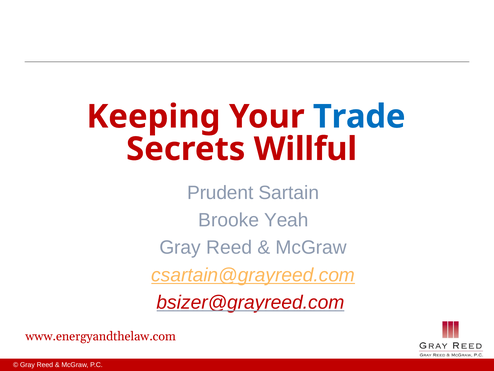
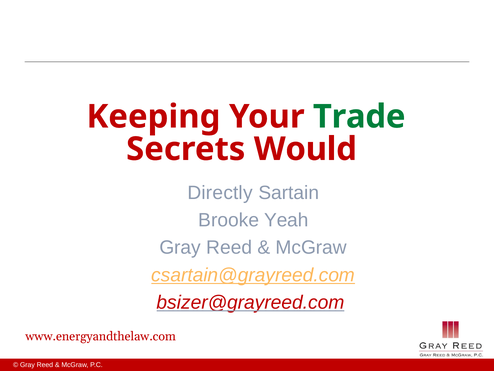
Trade colour: blue -> green (359, 117)
Willful: Willful -> Would (305, 149)
Prudent: Prudent -> Directly (220, 193)
